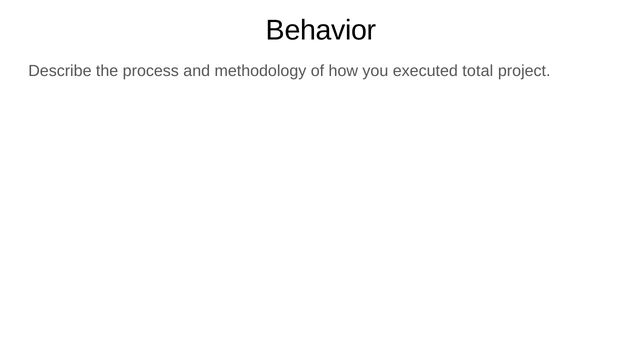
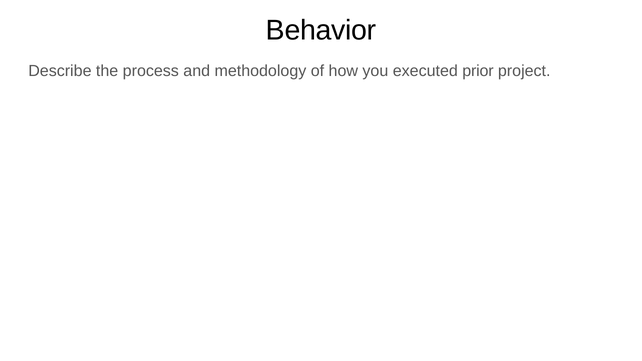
total: total -> prior (478, 71)
